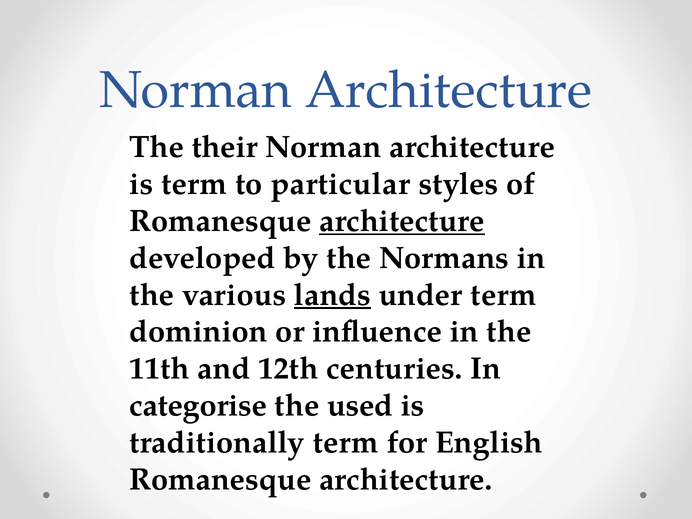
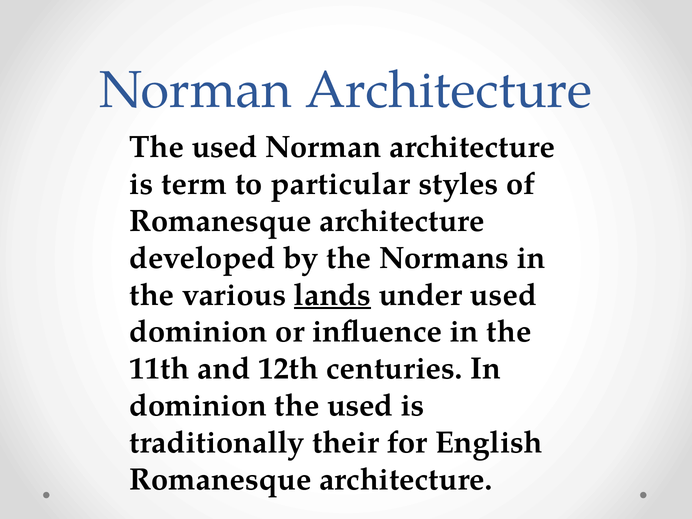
their: their -> used (225, 147)
architecture underline: present -> none (402, 221)
under term: term -> used (503, 295)
categorise: categorise -> dominion (198, 406)
traditionally term: term -> their (346, 443)
